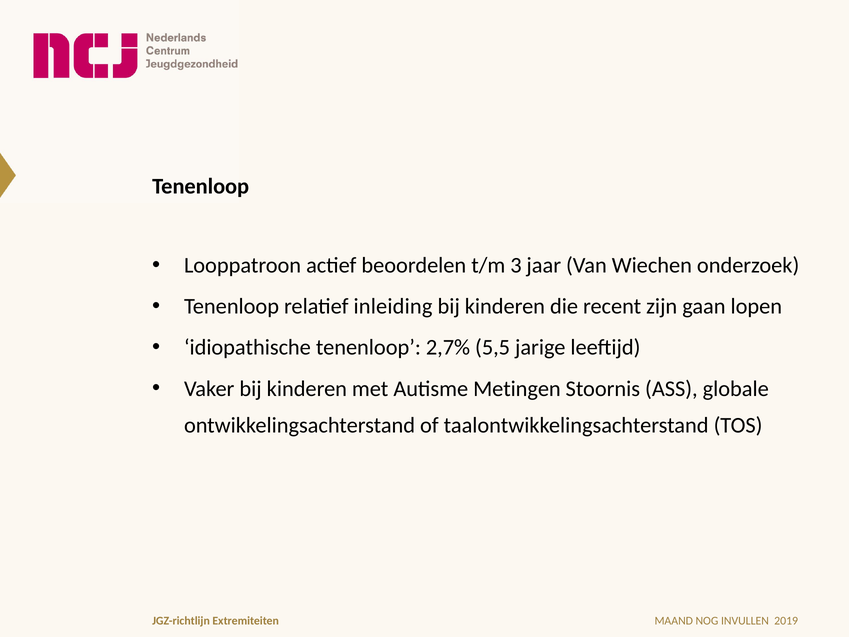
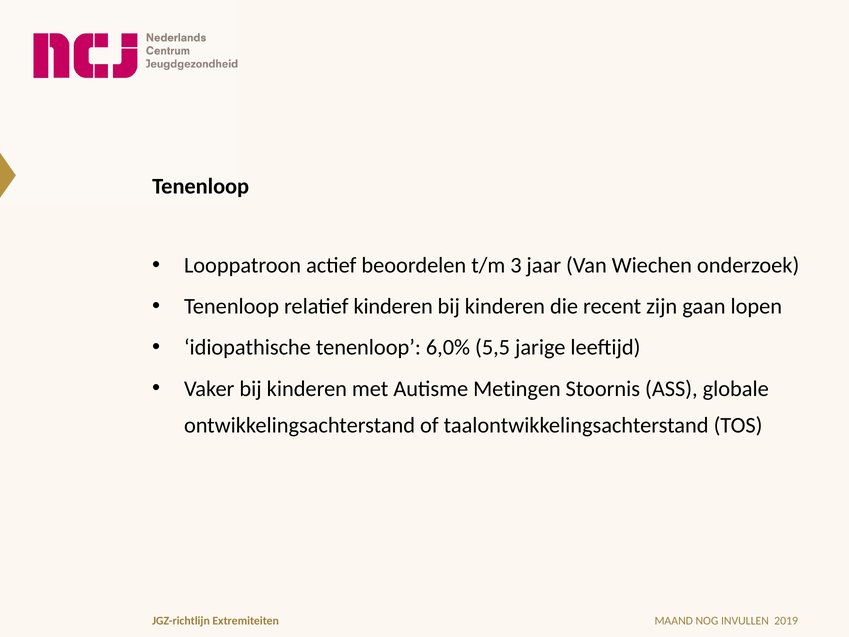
relatief inleiding: inleiding -> kinderen (393, 306)
2,7%: 2,7% -> 6,0% (448, 347)
